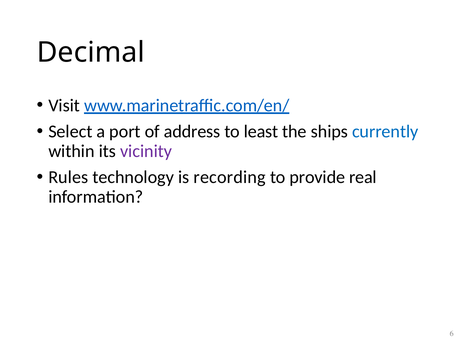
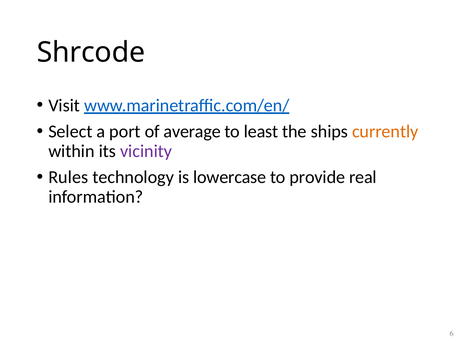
Decimal: Decimal -> Shrcode (91, 52)
address: address -> average (192, 131)
currently colour: blue -> orange (385, 131)
recording: recording -> lowercase (230, 177)
